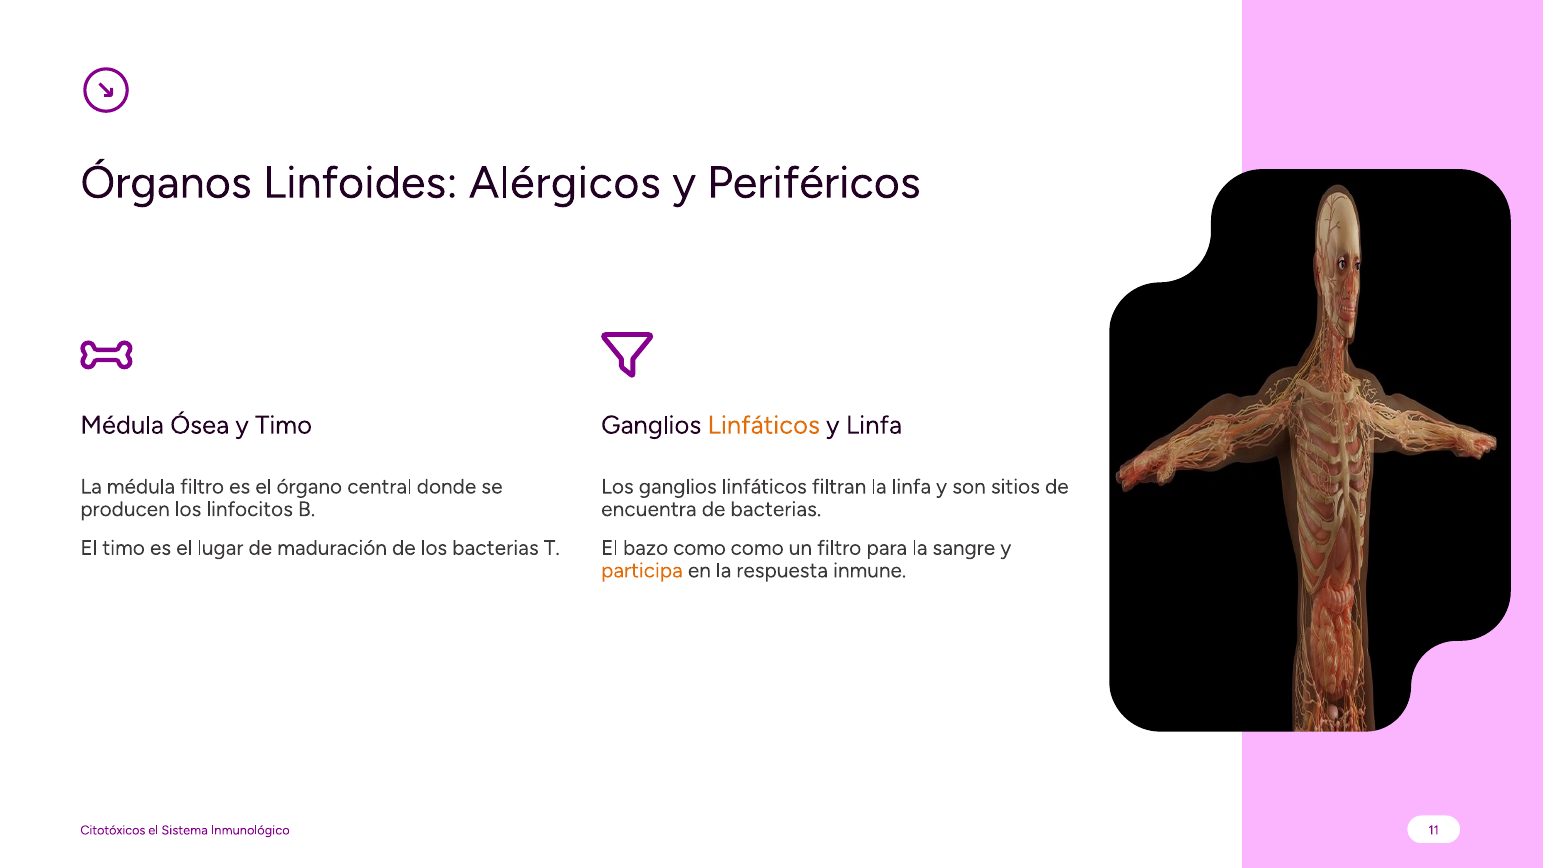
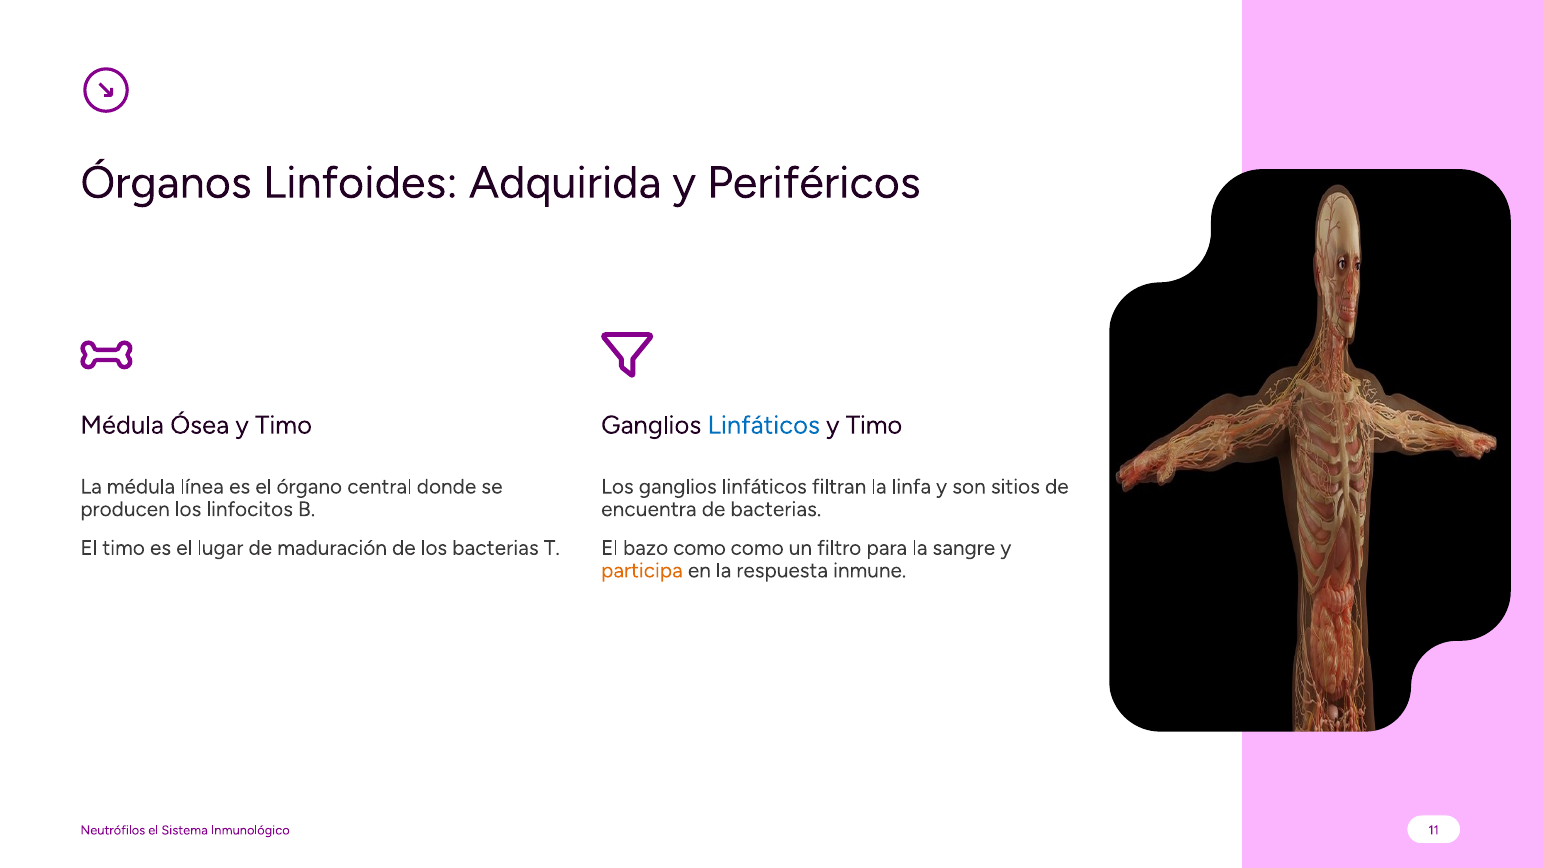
Alérgicos: Alérgicos -> Adquirida (565, 183)
Linfáticos colour: orange -> blue (764, 425)
Linfa: Linfa -> Timo (874, 425)
médula filtro: filtro -> línea (202, 487)
Citotóxicos: Citotóxicos -> Neutrófilos (113, 830)
